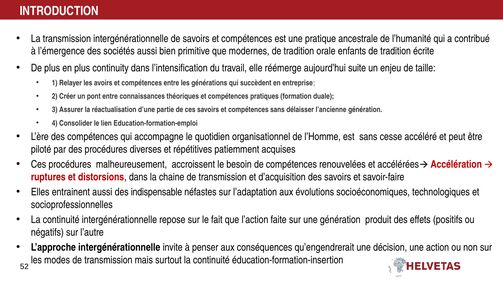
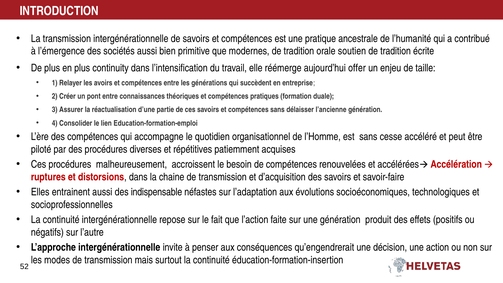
enfants: enfants -> soutien (352, 51)
suite: suite -> offer (357, 68)
